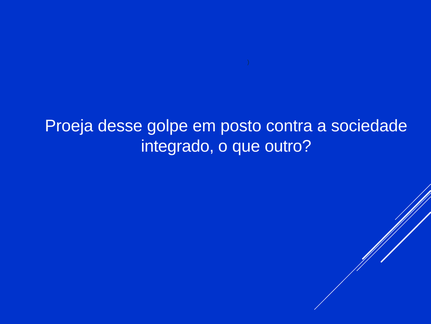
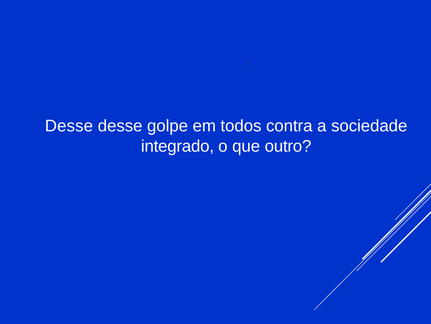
Proeja: Proeja -> Desse (69, 126)
posto: posto -> todos (241, 126)
